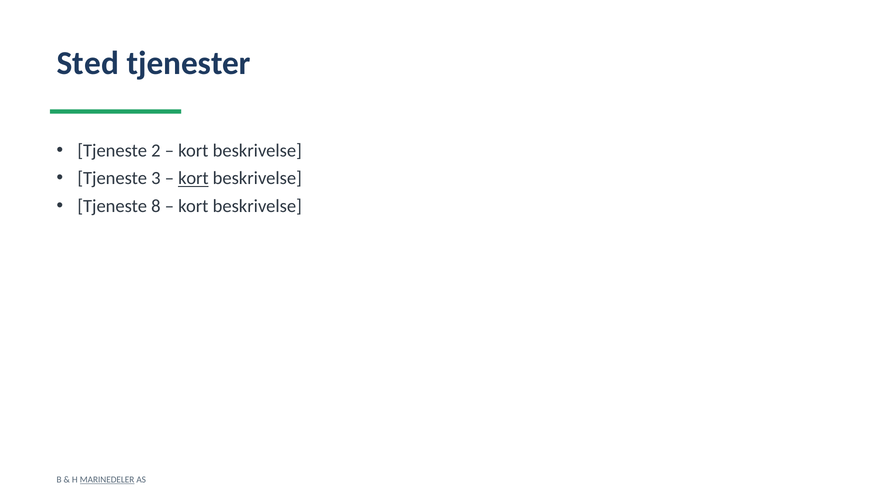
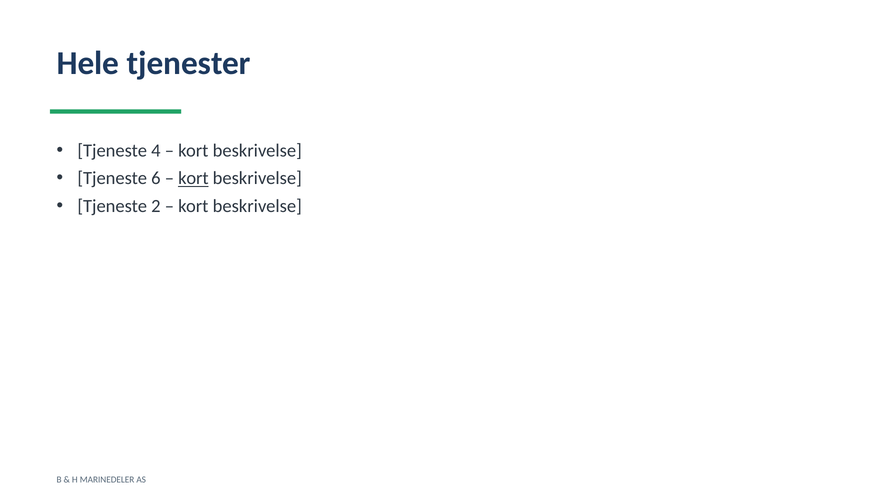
Sted: Sted -> Hele (88, 63)
2: 2 -> 4 (156, 151)
3: 3 -> 6 (156, 178)
8: 8 -> 2 (156, 206)
MARINEDELER underline: present -> none (107, 480)
